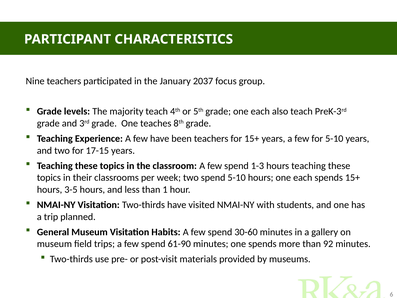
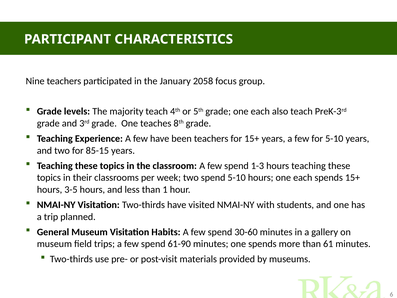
2037: 2037 -> 2058 (203, 81)
17-15: 17-15 -> 85-15 (97, 150)
92: 92 -> 61 (328, 244)
